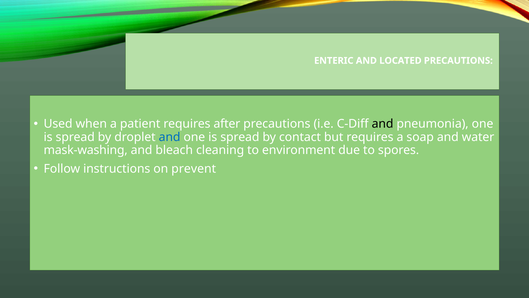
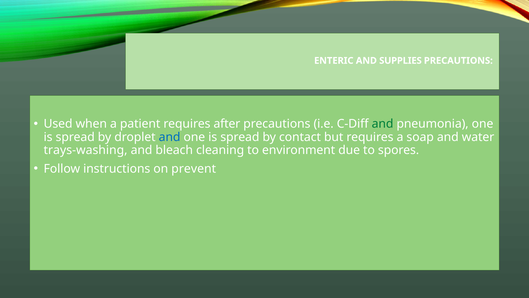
LOCATED: LOCATED -> SUPPLIES (400, 61)
and colour: black -> green (383, 124)
mask-washing: mask-washing -> trays-washing (86, 150)
